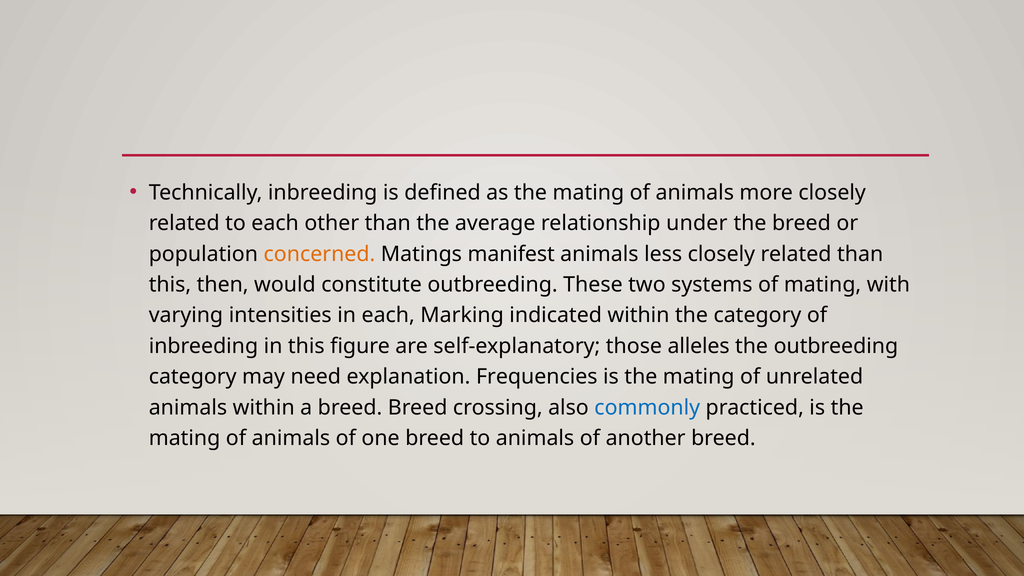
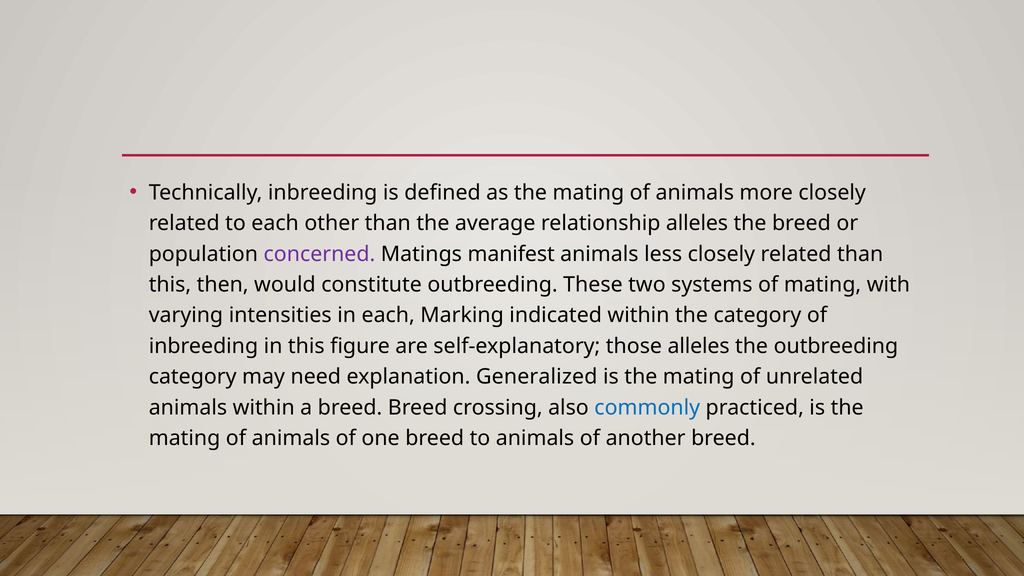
relationship under: under -> alleles (697, 223)
concerned colour: orange -> purple (319, 254)
Frequencies: Frequencies -> Generalized (537, 377)
